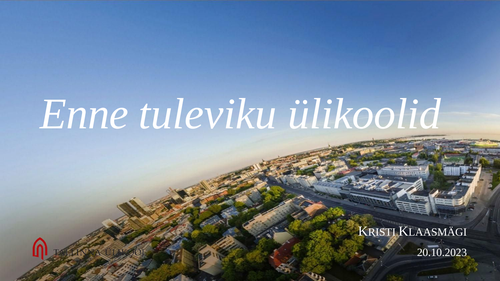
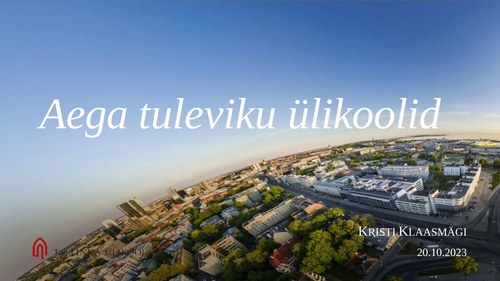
Enne: Enne -> Aega (84, 114)
